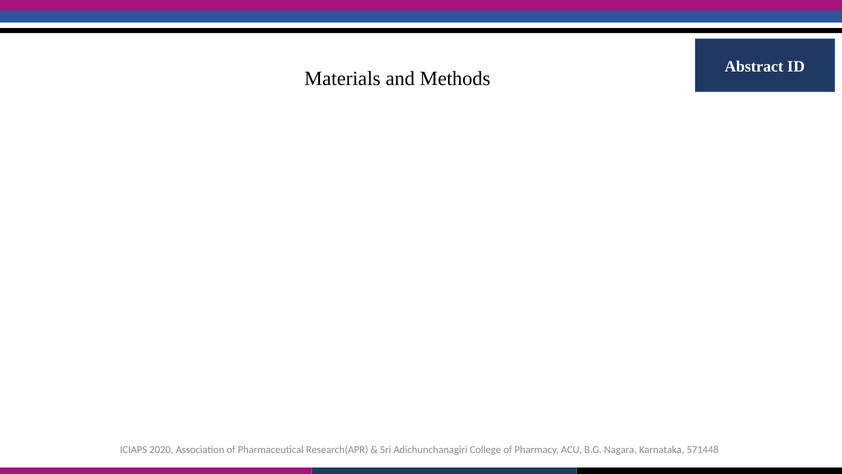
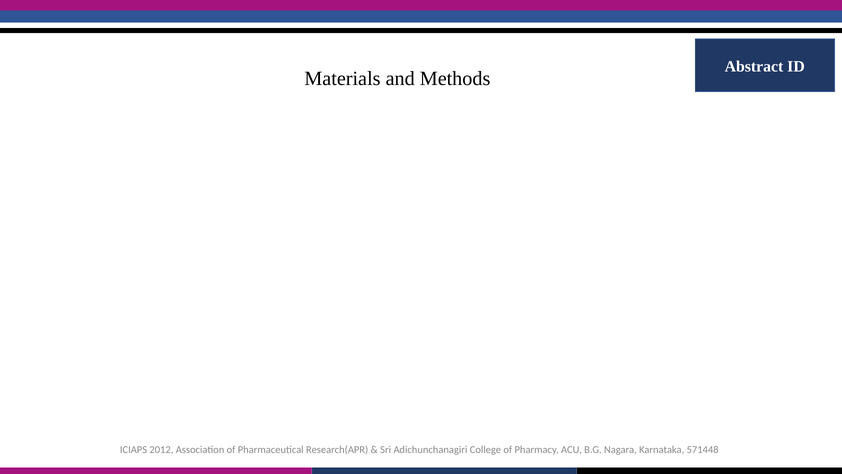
2020: 2020 -> 2012 (161, 449)
